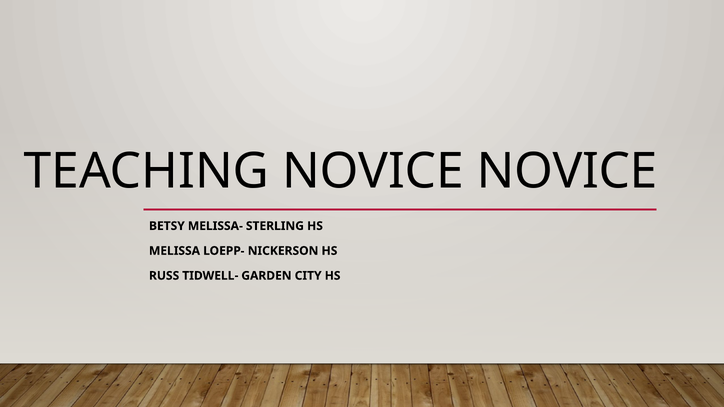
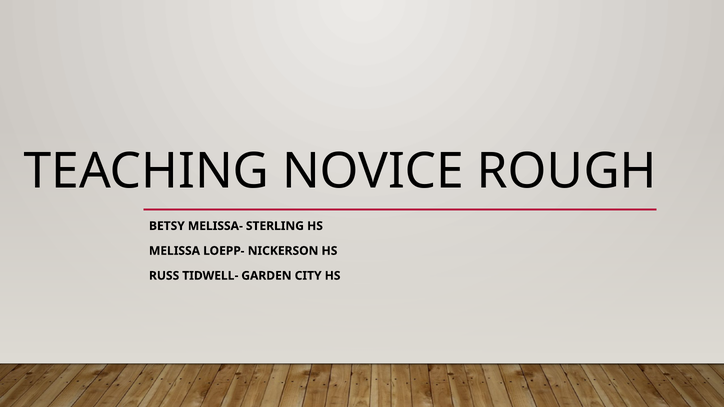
NOVICE NOVICE: NOVICE -> ROUGH (567, 171)
